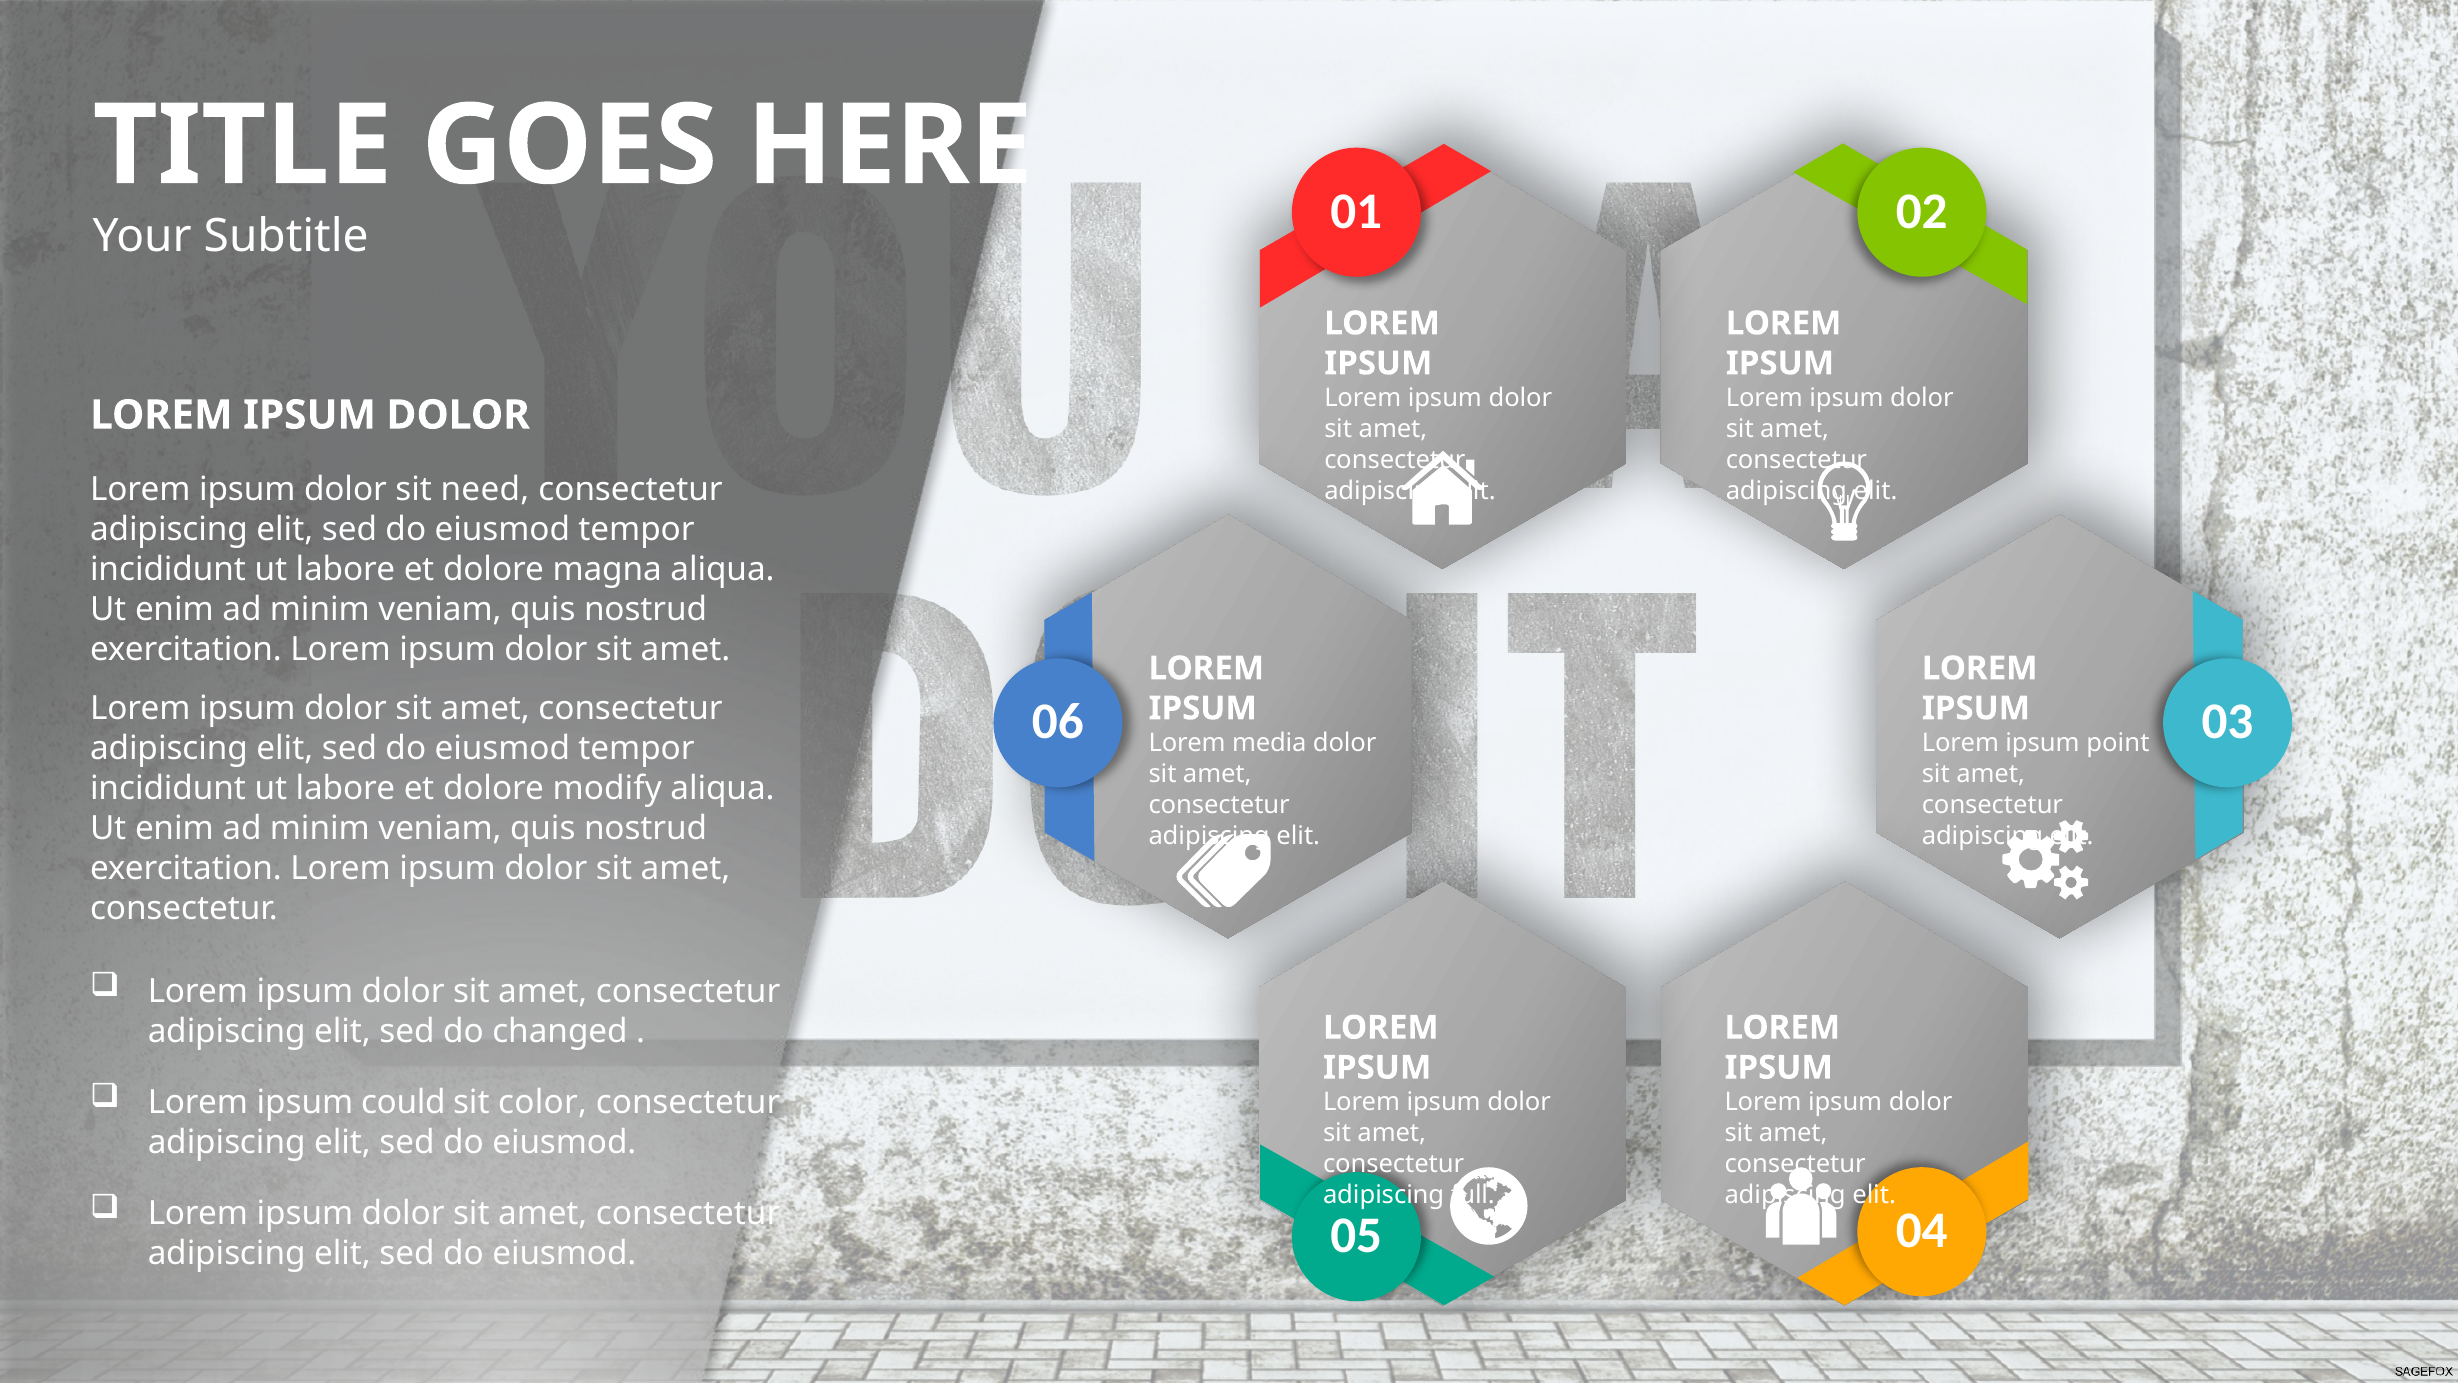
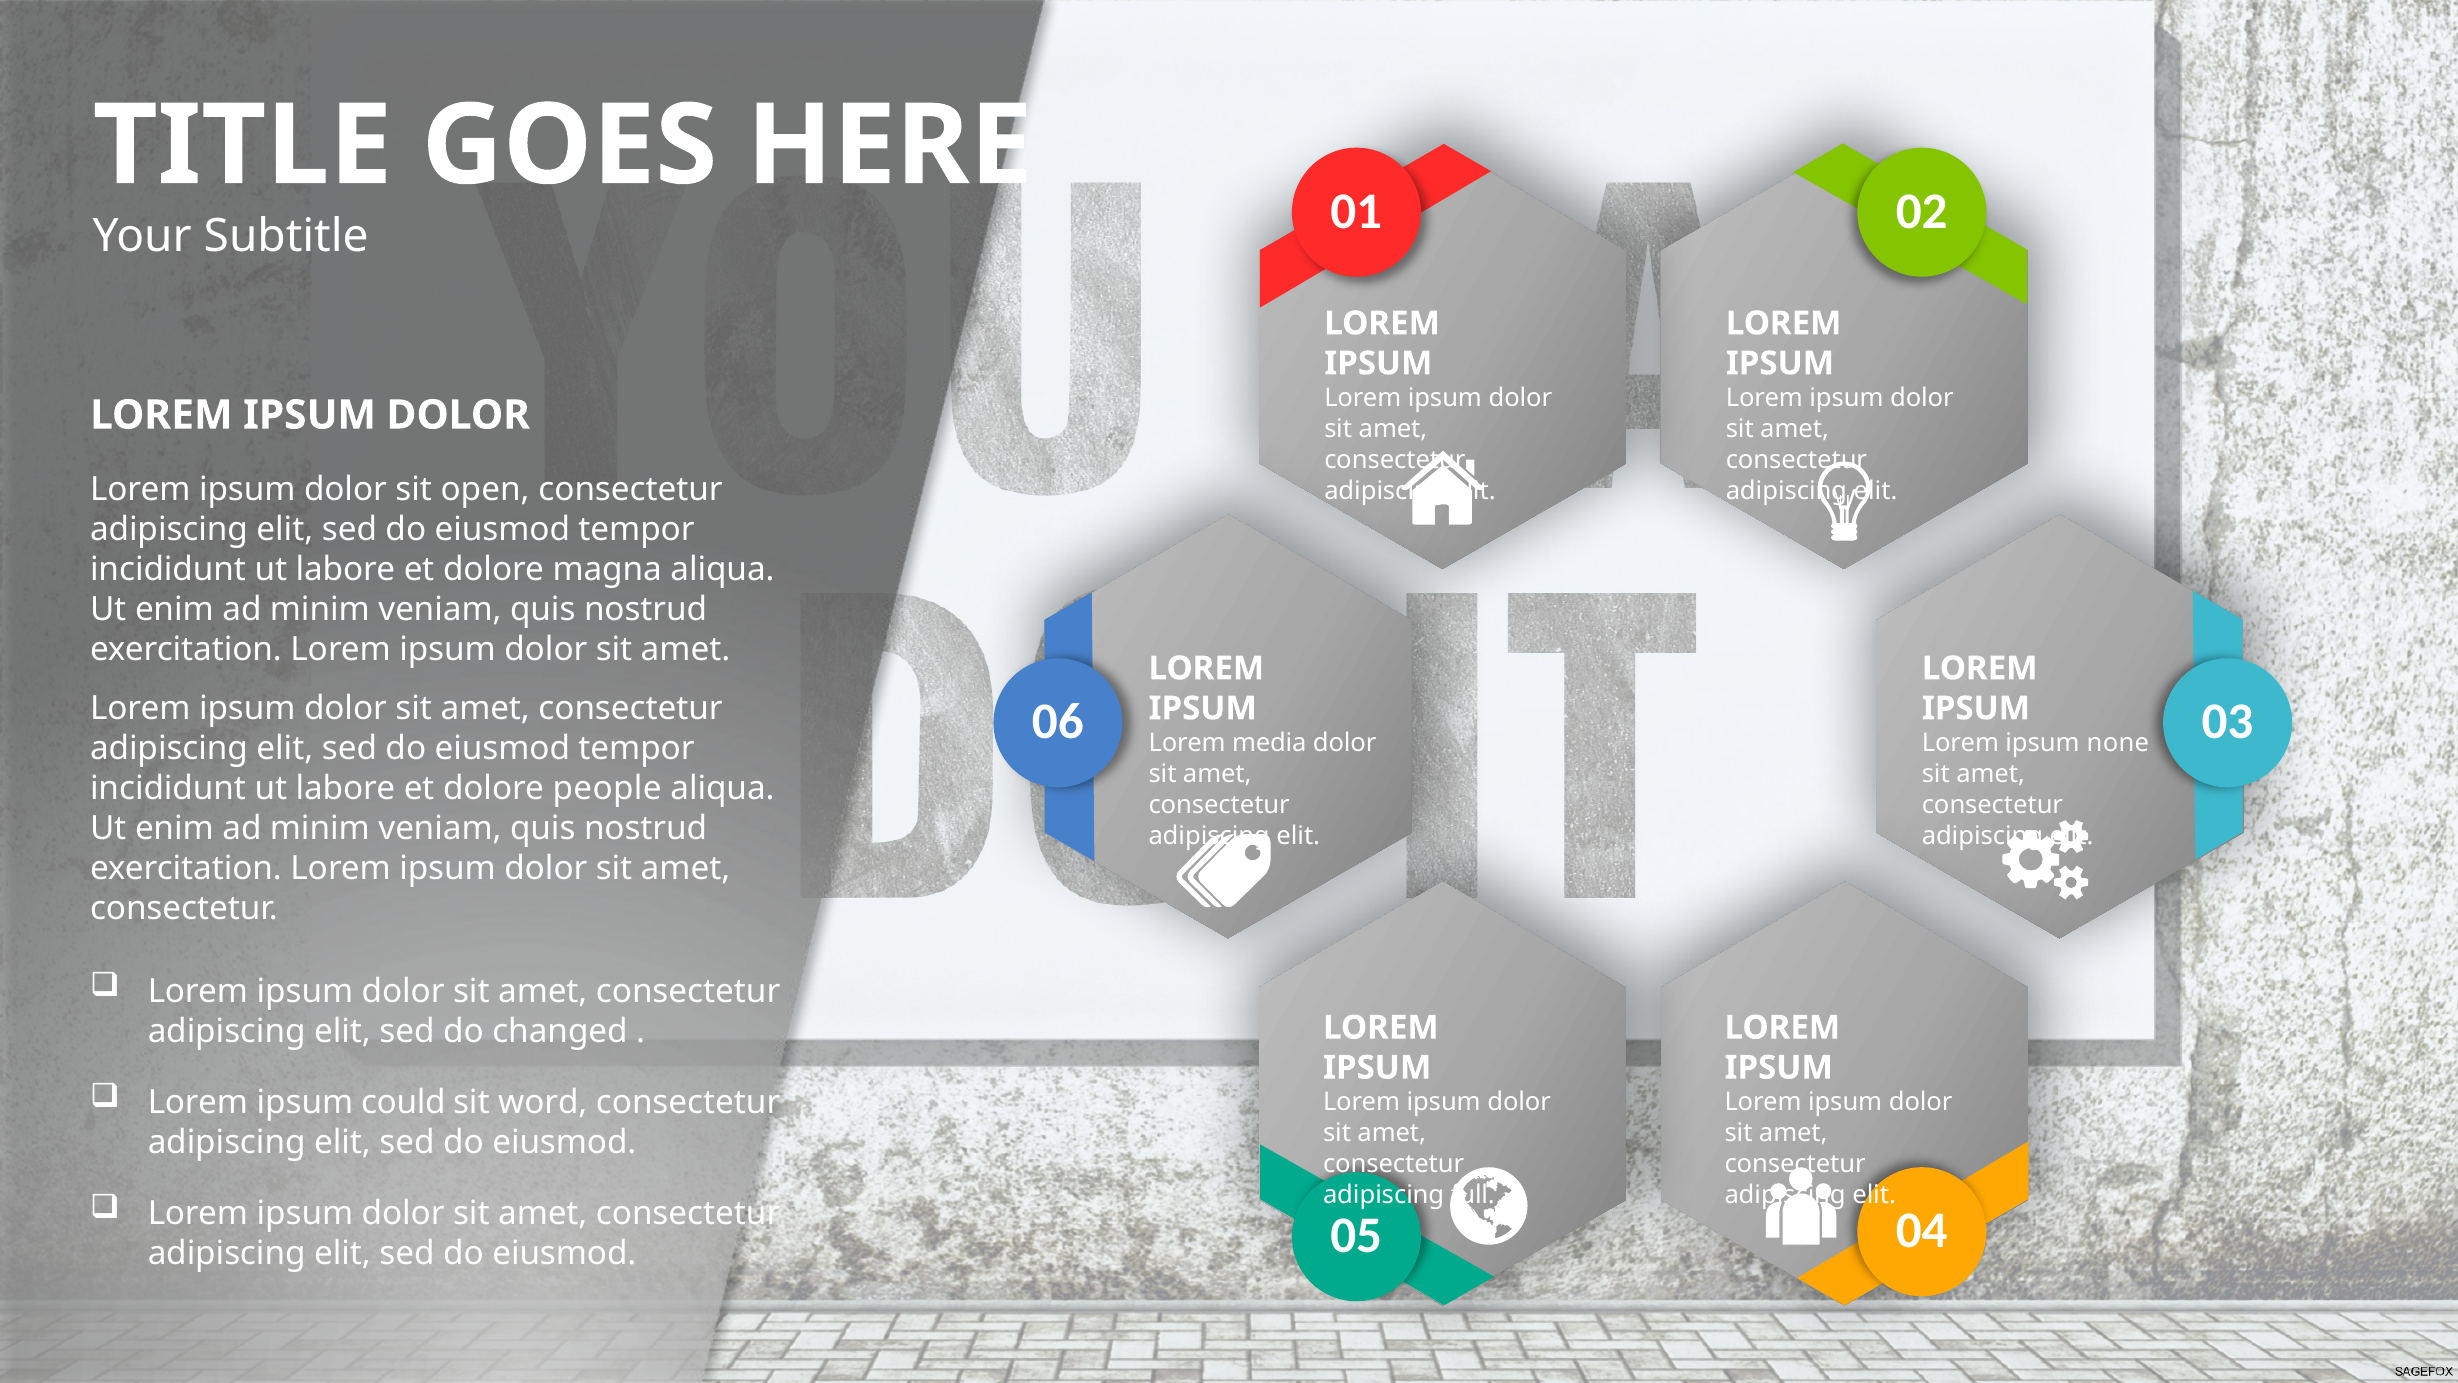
need: need -> open (485, 490)
point: point -> none (2118, 743)
modify: modify -> people (607, 788)
color: color -> word (543, 1102)
